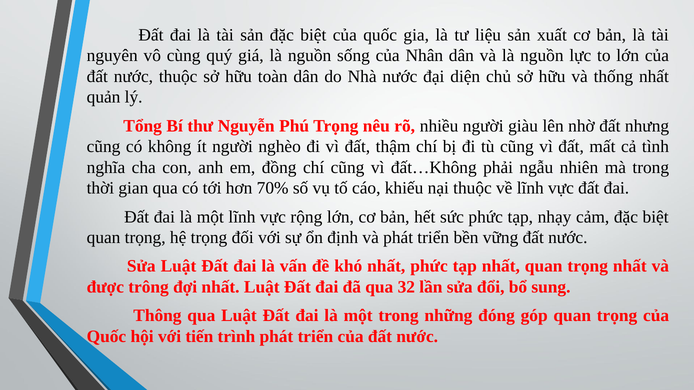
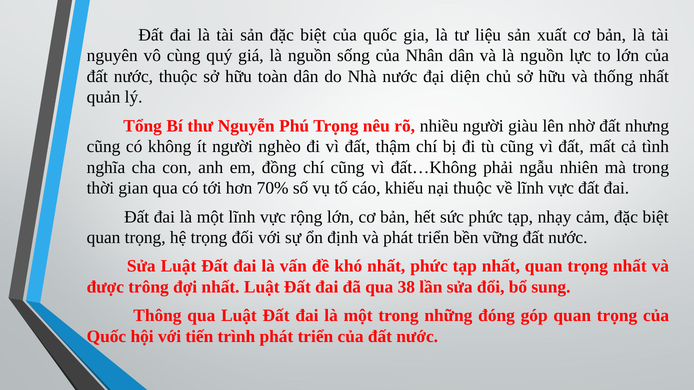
32: 32 -> 38 (406, 287)
